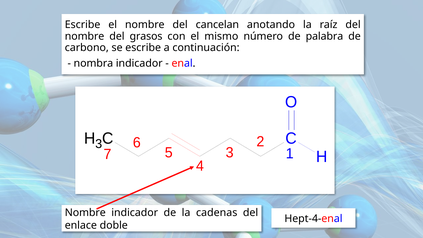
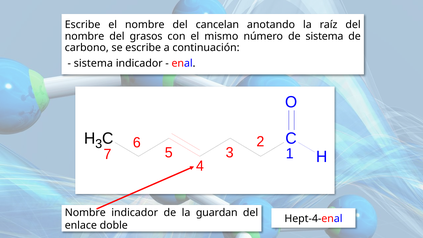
de palabra: palabra -> sistema (324, 36)
nombra: nombra -> sistema (93, 63)
cadenas: cadenas -> guardan (217, 213)
